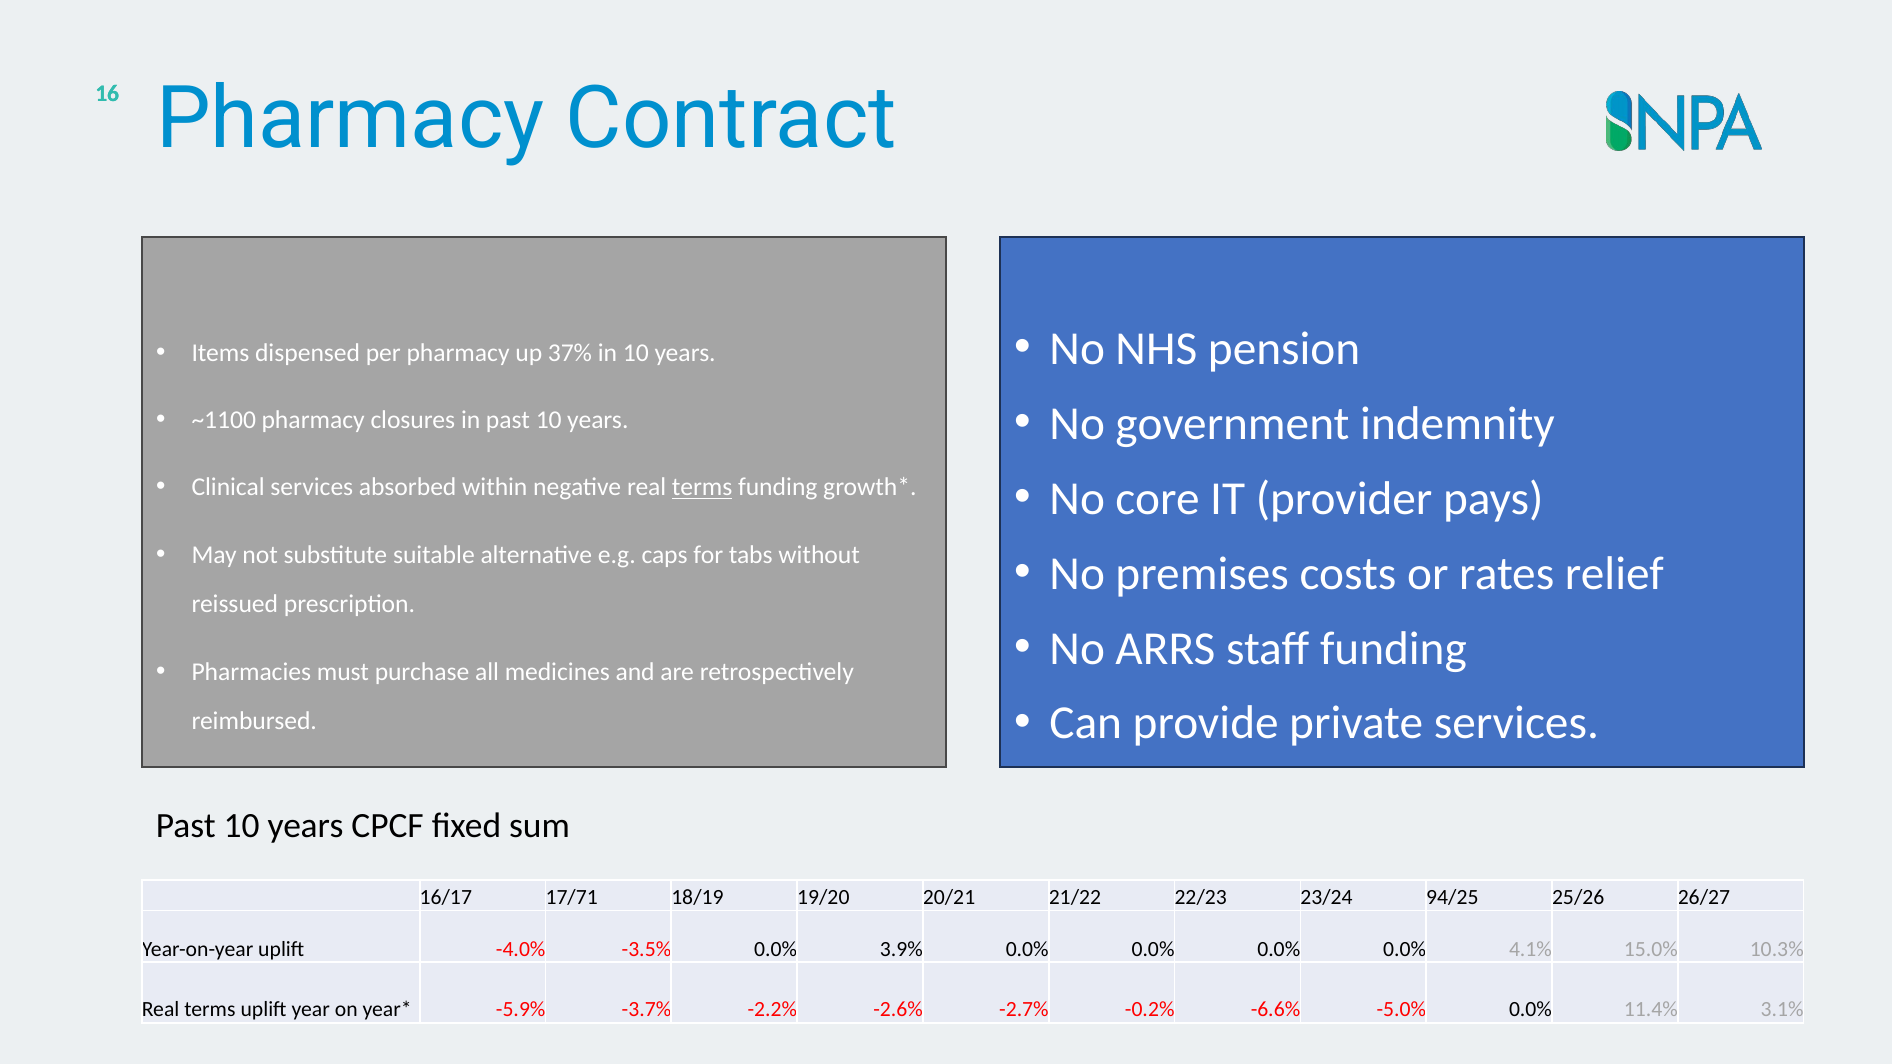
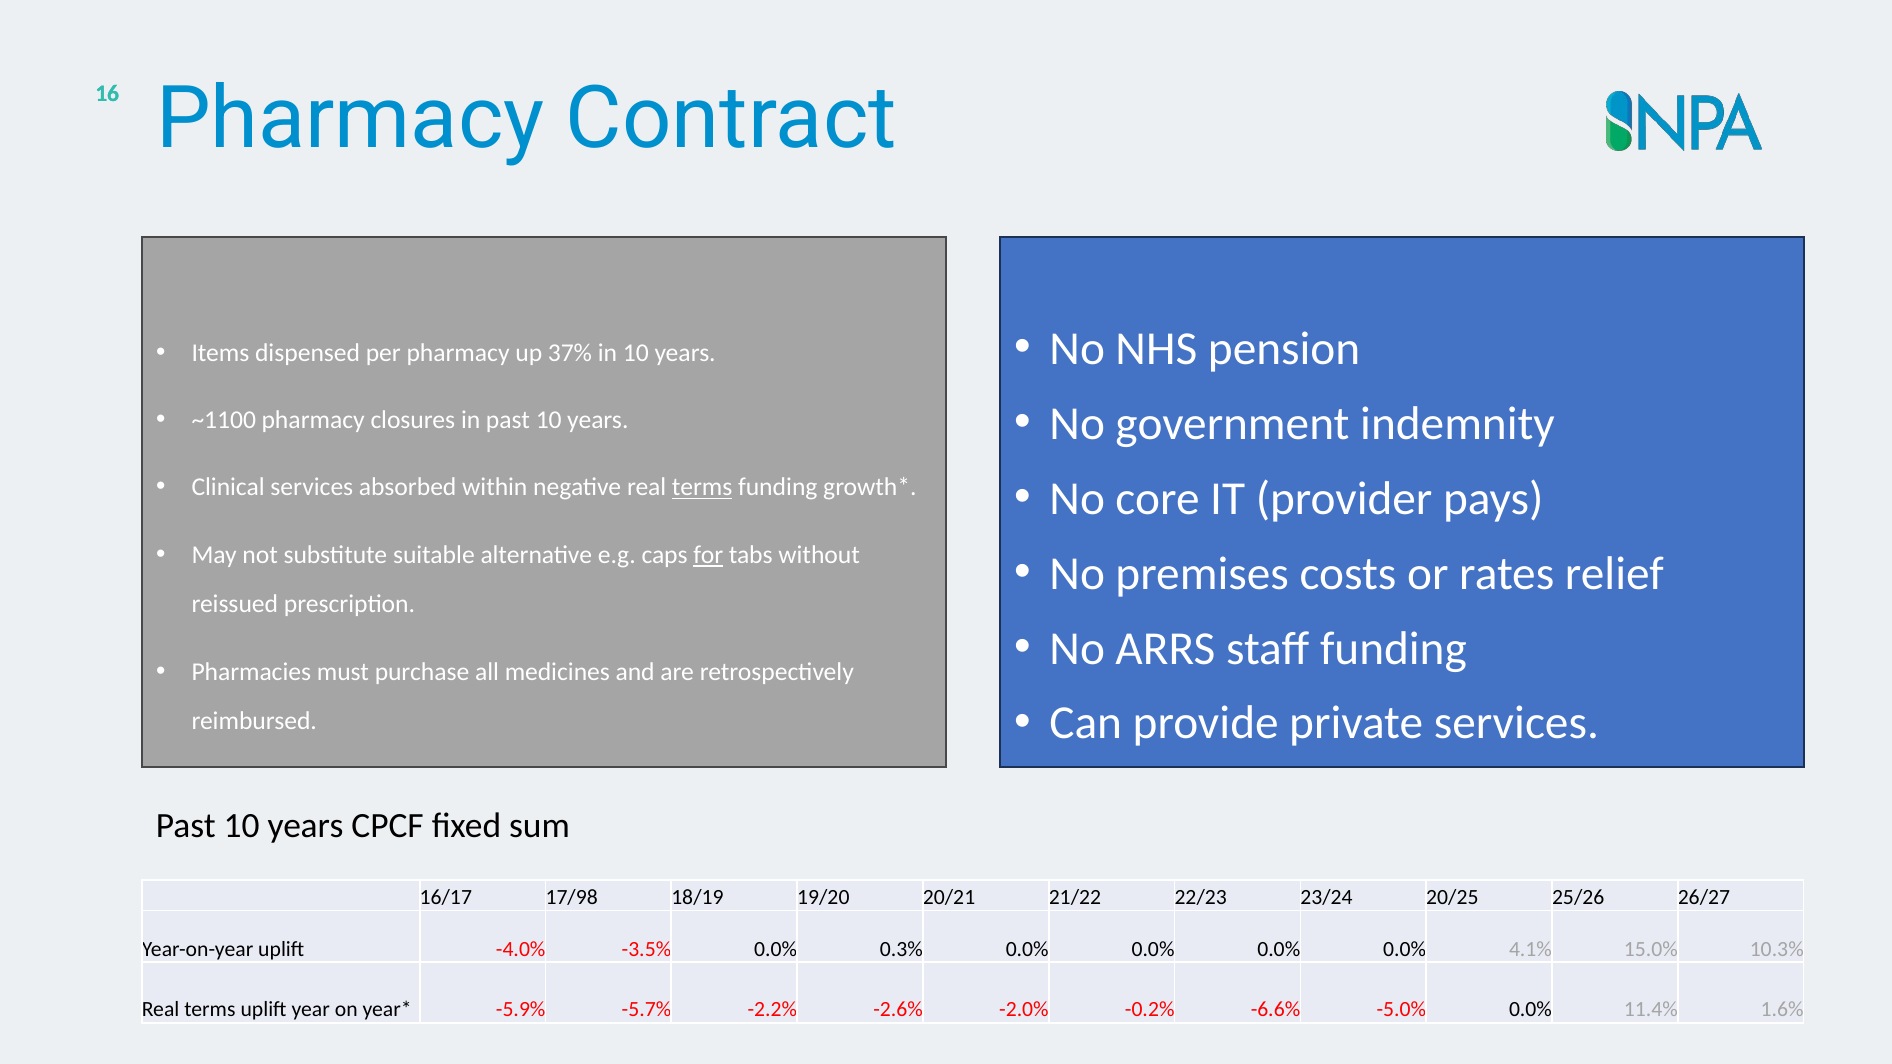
for underline: none -> present (708, 555)
17/71: 17/71 -> 17/98 (572, 898)
94/25: 94/25 -> 20/25 (1452, 898)
3.9%: 3.9% -> 0.3% (901, 949)
-3.7%: -3.7% -> -5.7% (646, 1010)
-2.7%: -2.7% -> -2.0% (1024, 1010)
3.1%: 3.1% -> 1.6% (1782, 1010)
